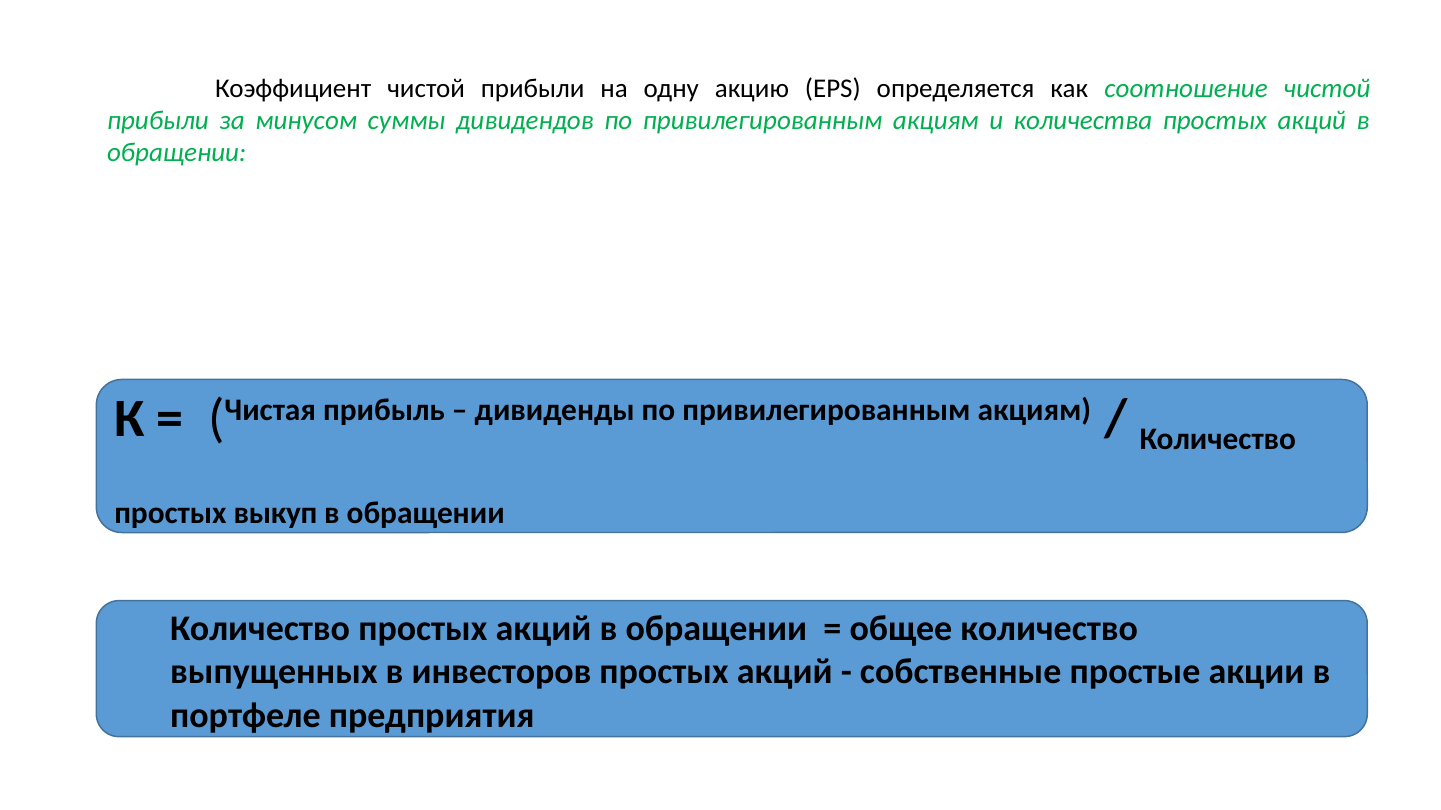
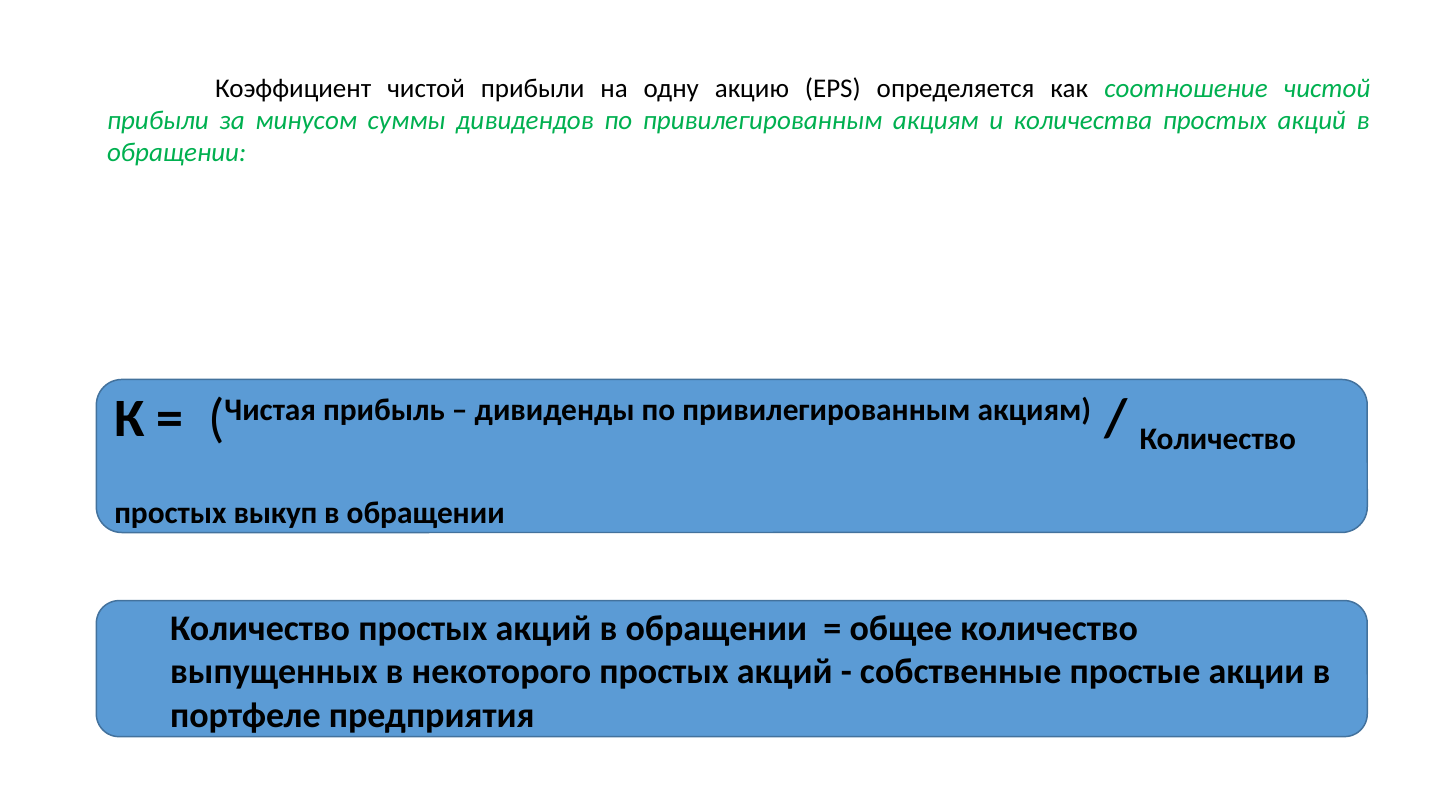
инвесторов: инвесторов -> некоторого (501, 672)
